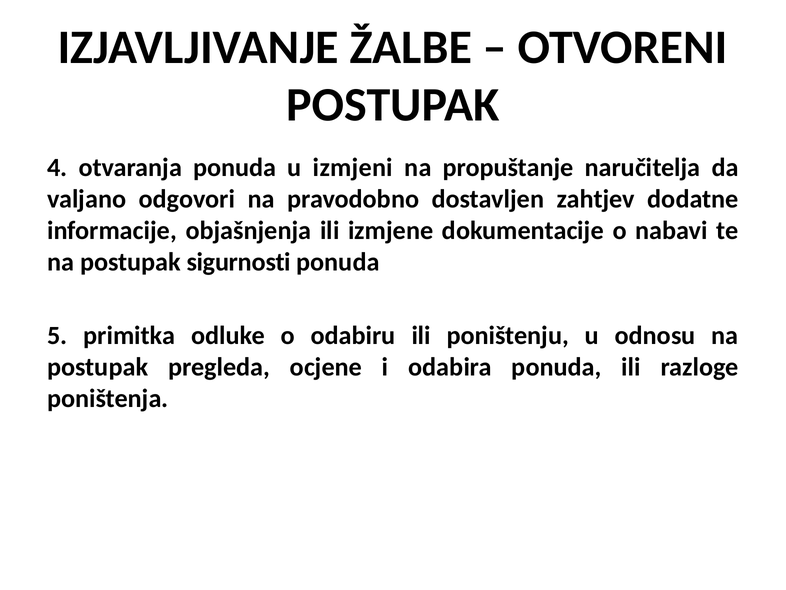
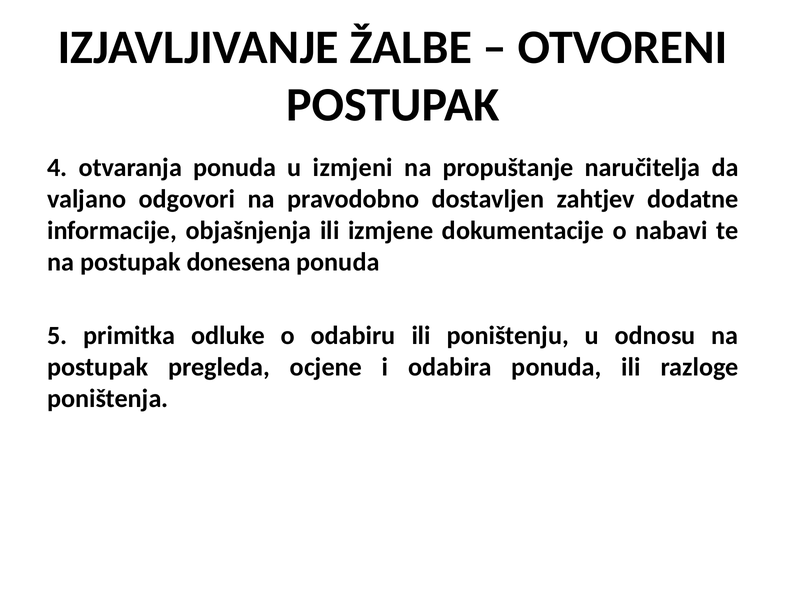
sigurnosti: sigurnosti -> donesena (239, 262)
